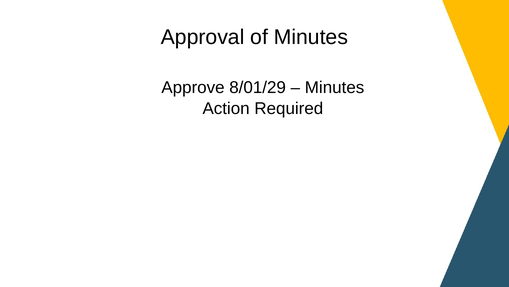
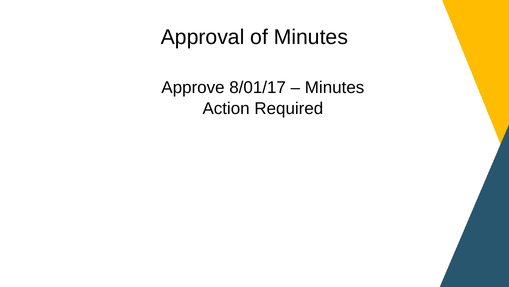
8/01/29: 8/01/29 -> 8/01/17 (258, 87)
